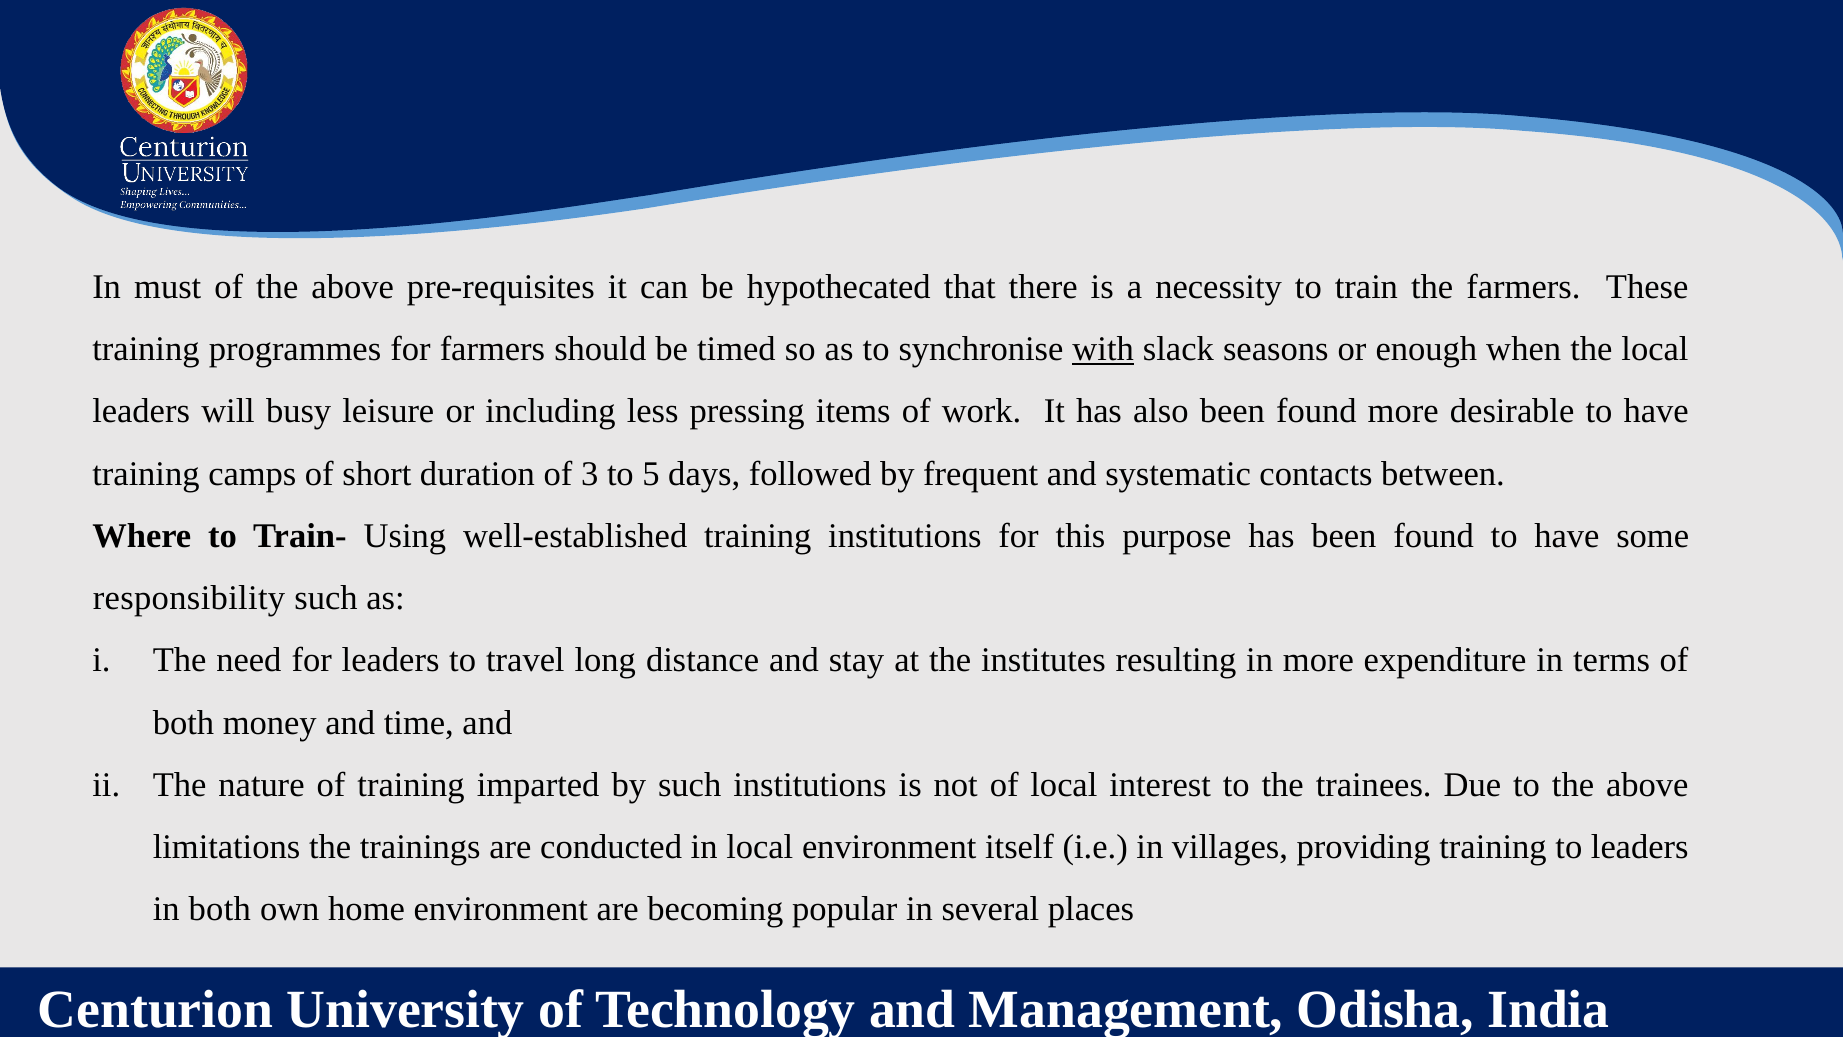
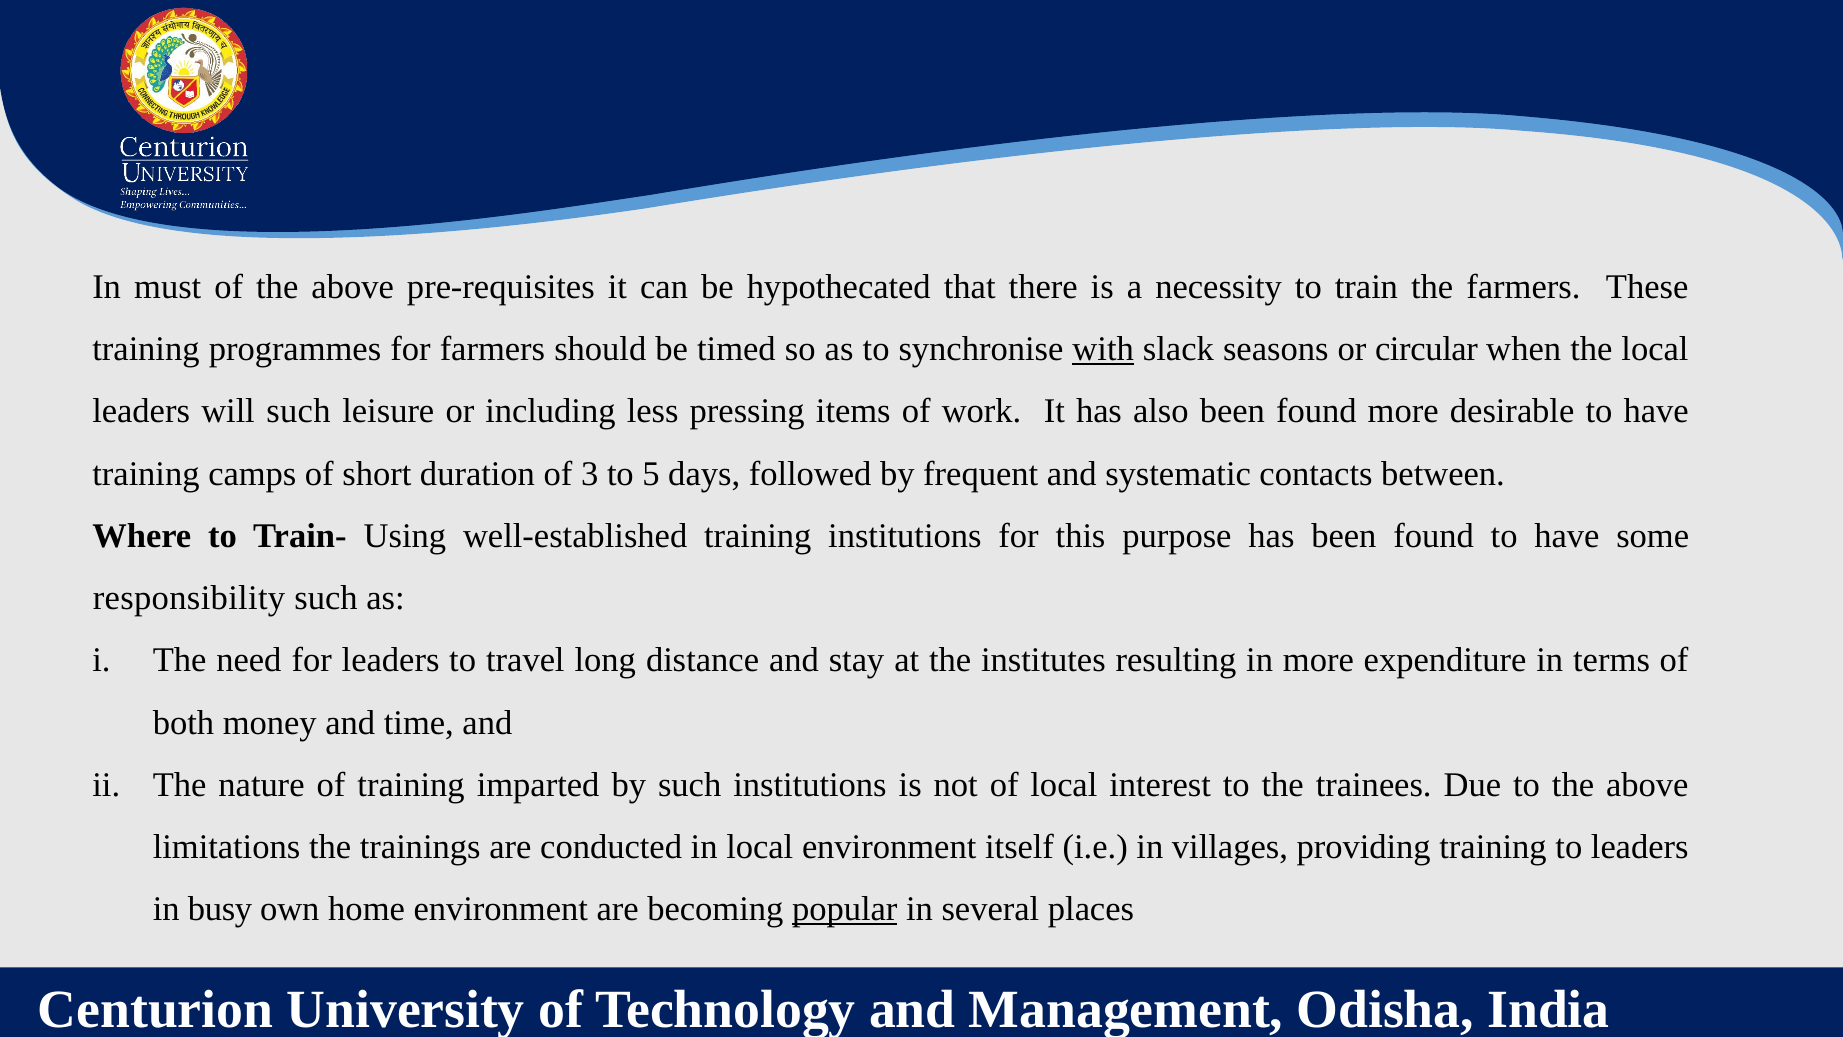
enough: enough -> circular (1426, 349)
will busy: busy -> such (298, 411)
in both: both -> busy (220, 909)
popular underline: none -> present (845, 909)
